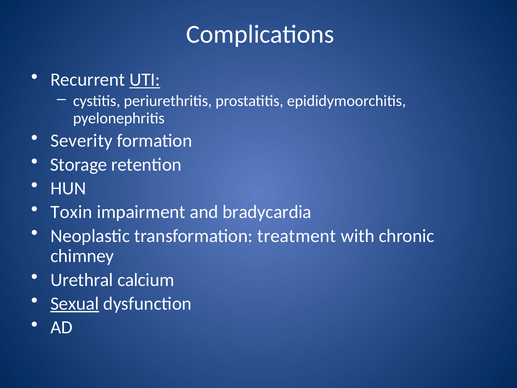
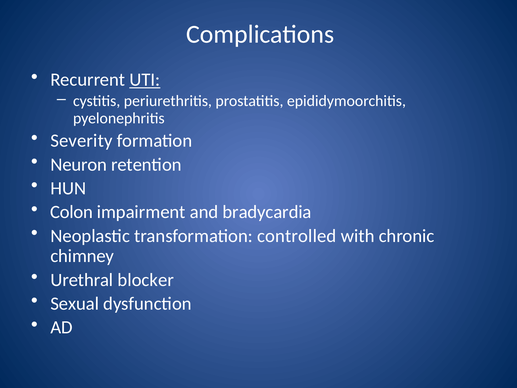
Storage: Storage -> Neuron (79, 164)
Toxin: Toxin -> Colon (72, 212)
treatment: treatment -> controlled (297, 236)
calcium: calcium -> blocker (146, 280)
Sexual underline: present -> none (75, 303)
